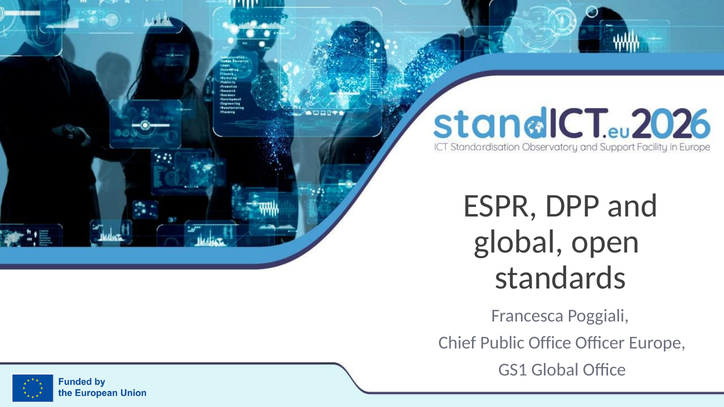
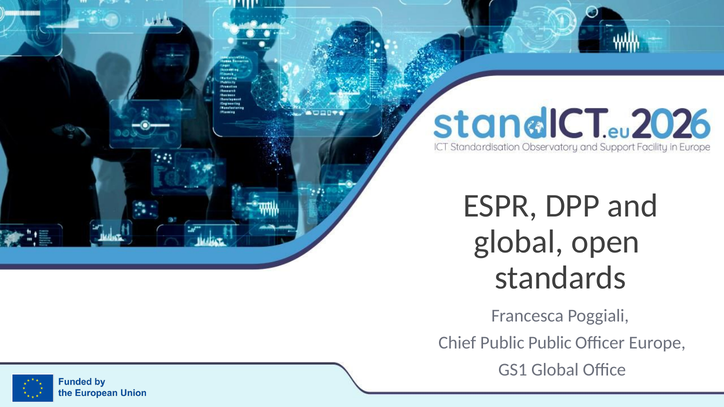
Public Office: Office -> Public (550, 343)
